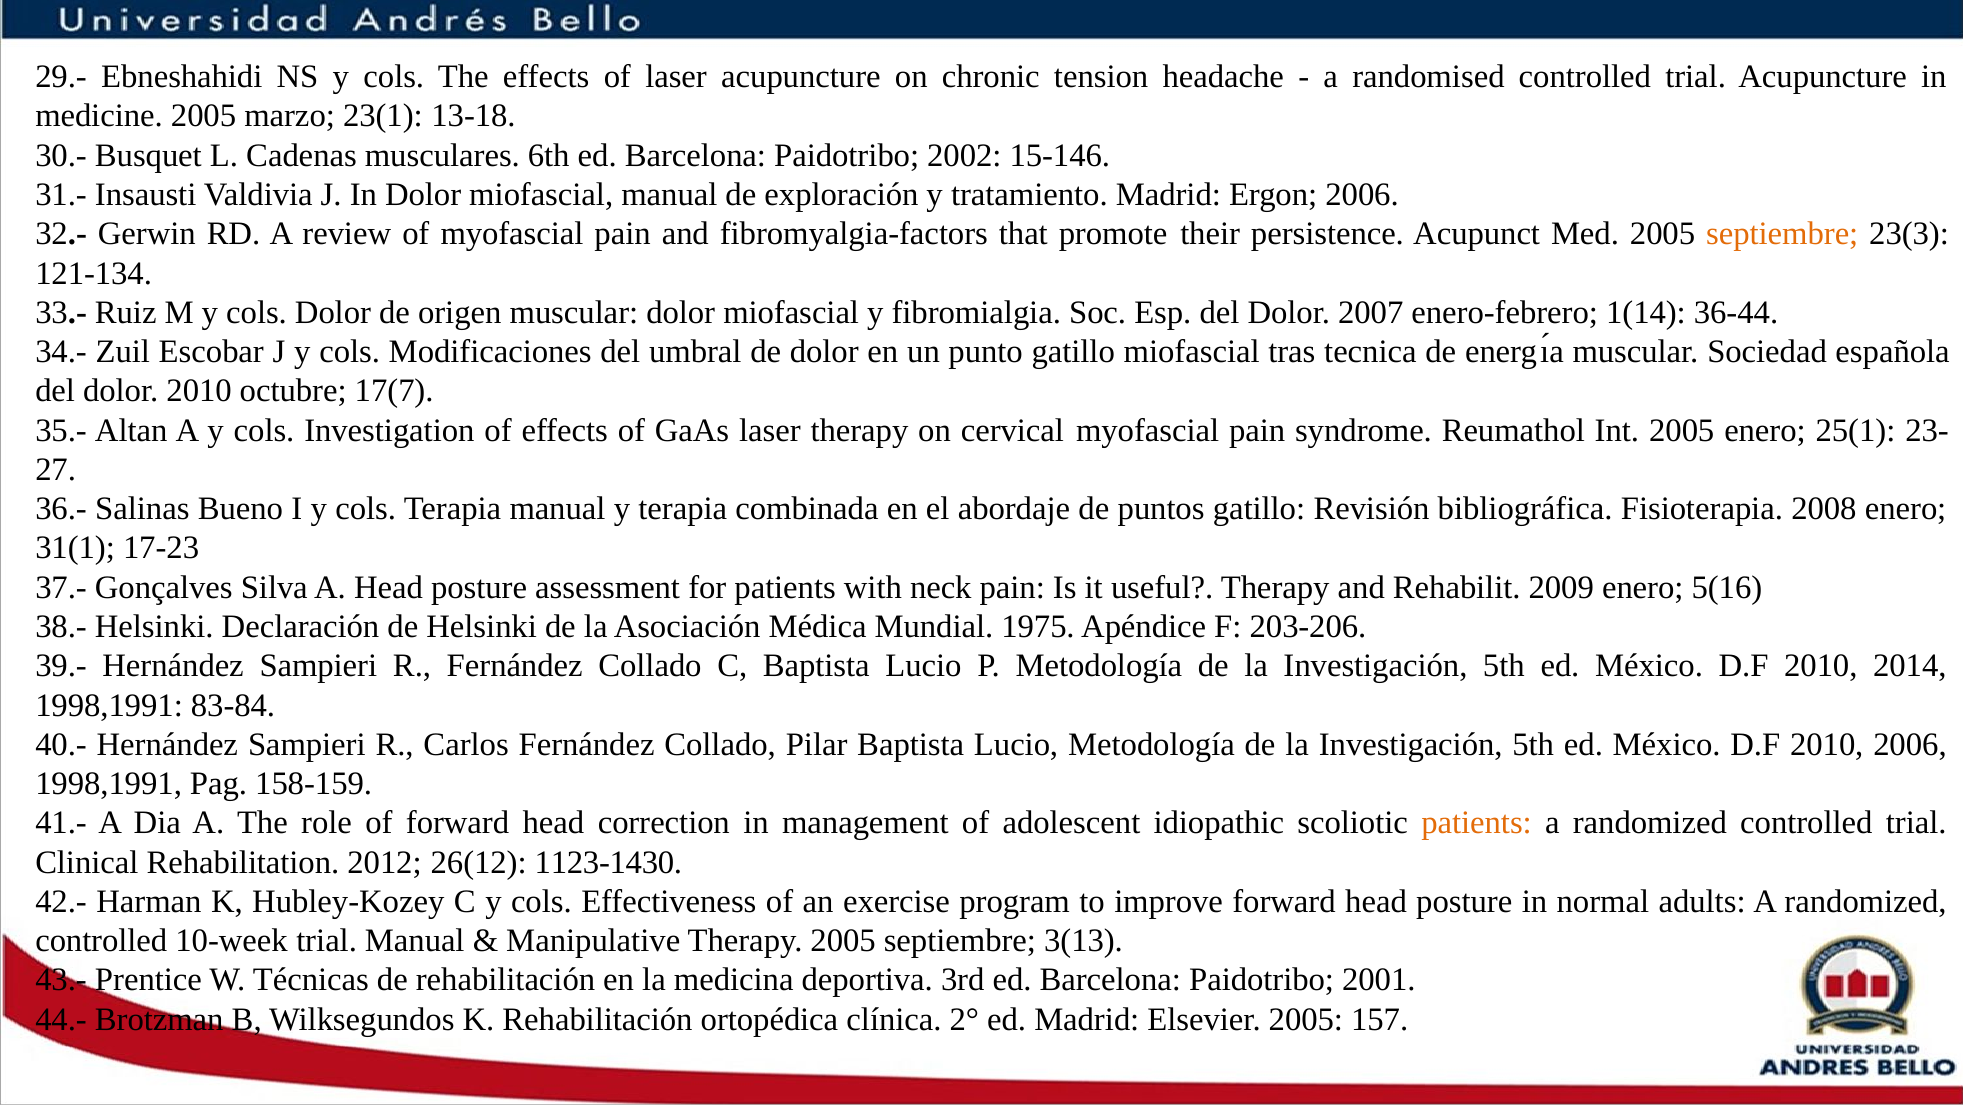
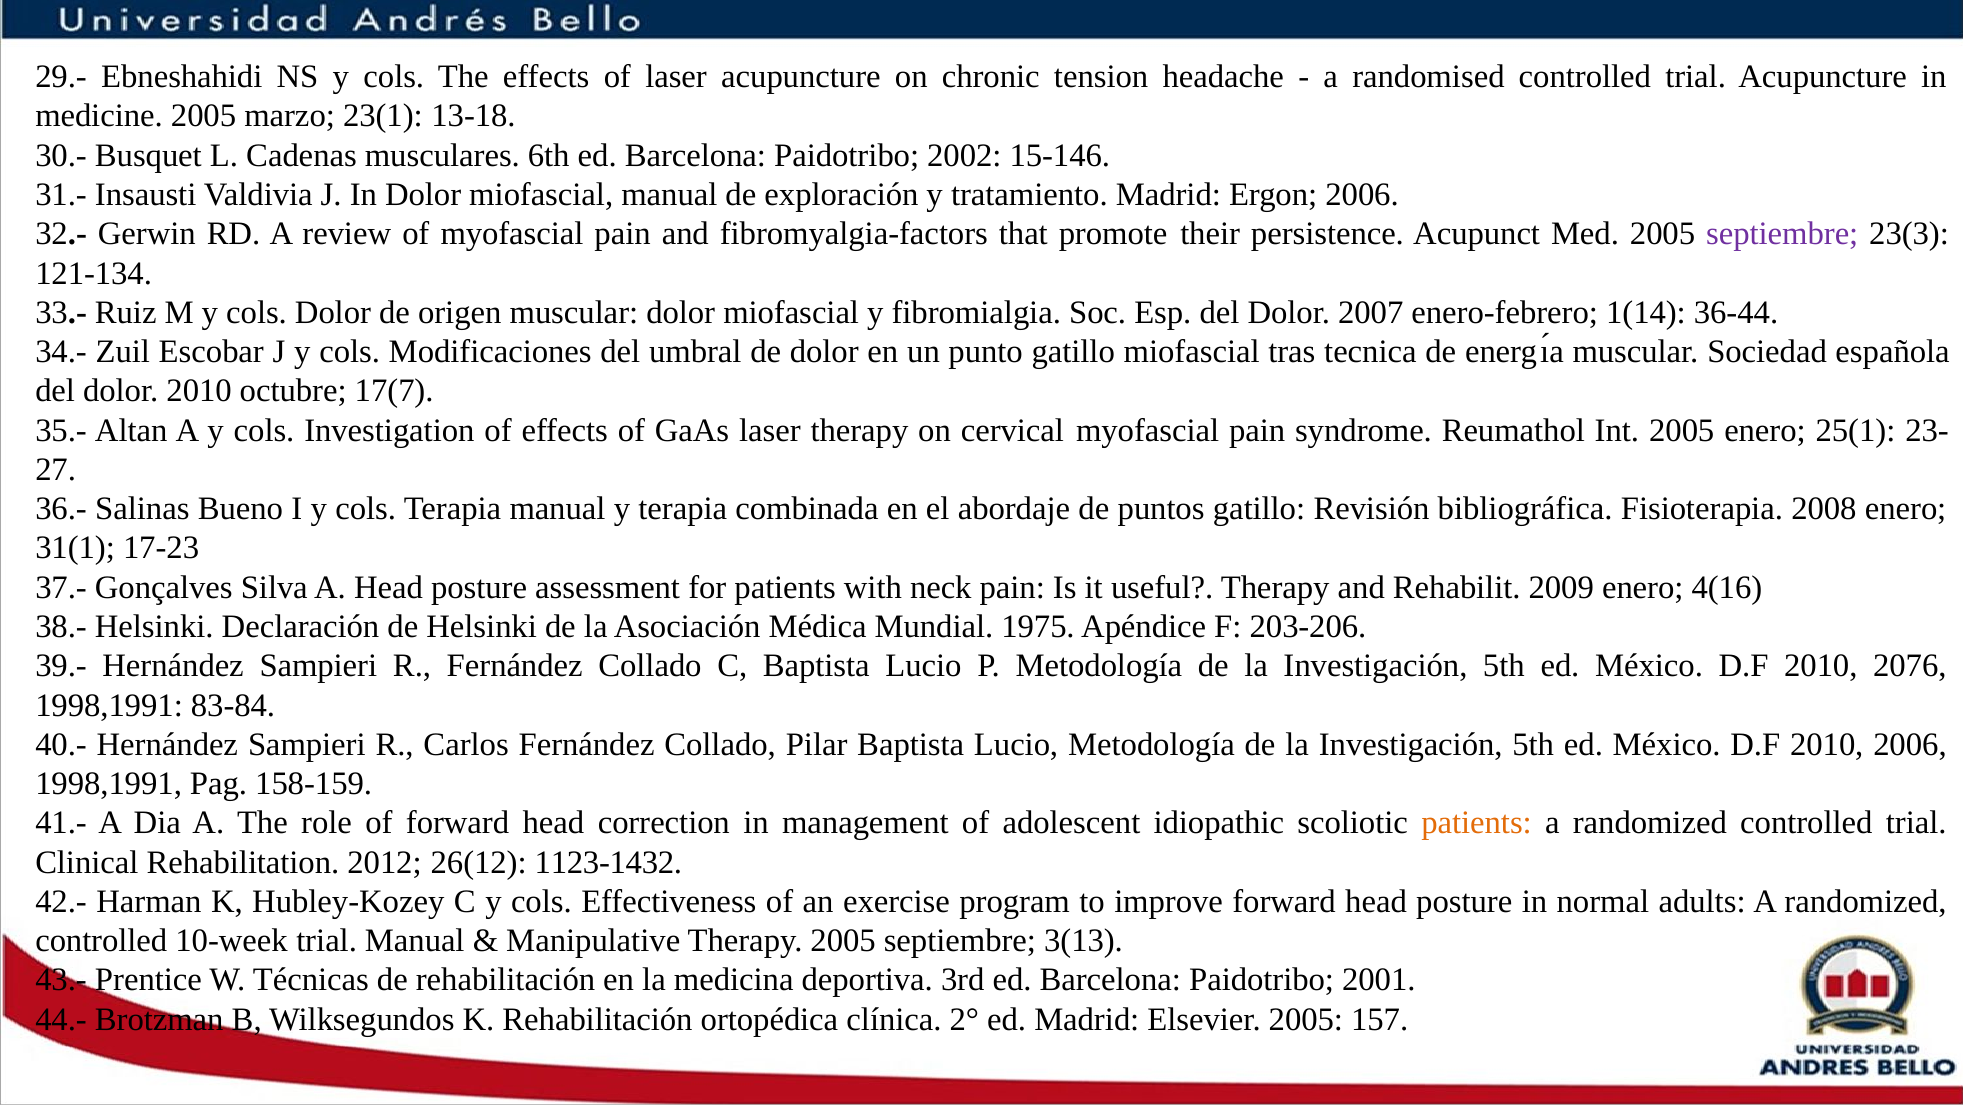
septiembre colour: orange -> purple (1782, 234)
5(16: 5(16 -> 4(16 (1727, 588)
2014: 2014 -> 2076 (1910, 666)
1123-1430: 1123-1430 -> 1123-1432 (608, 863)
